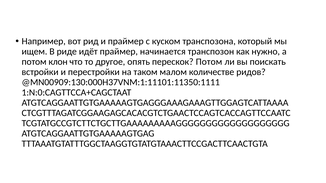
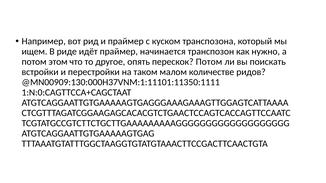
клон: клон -> этом (58, 62)
